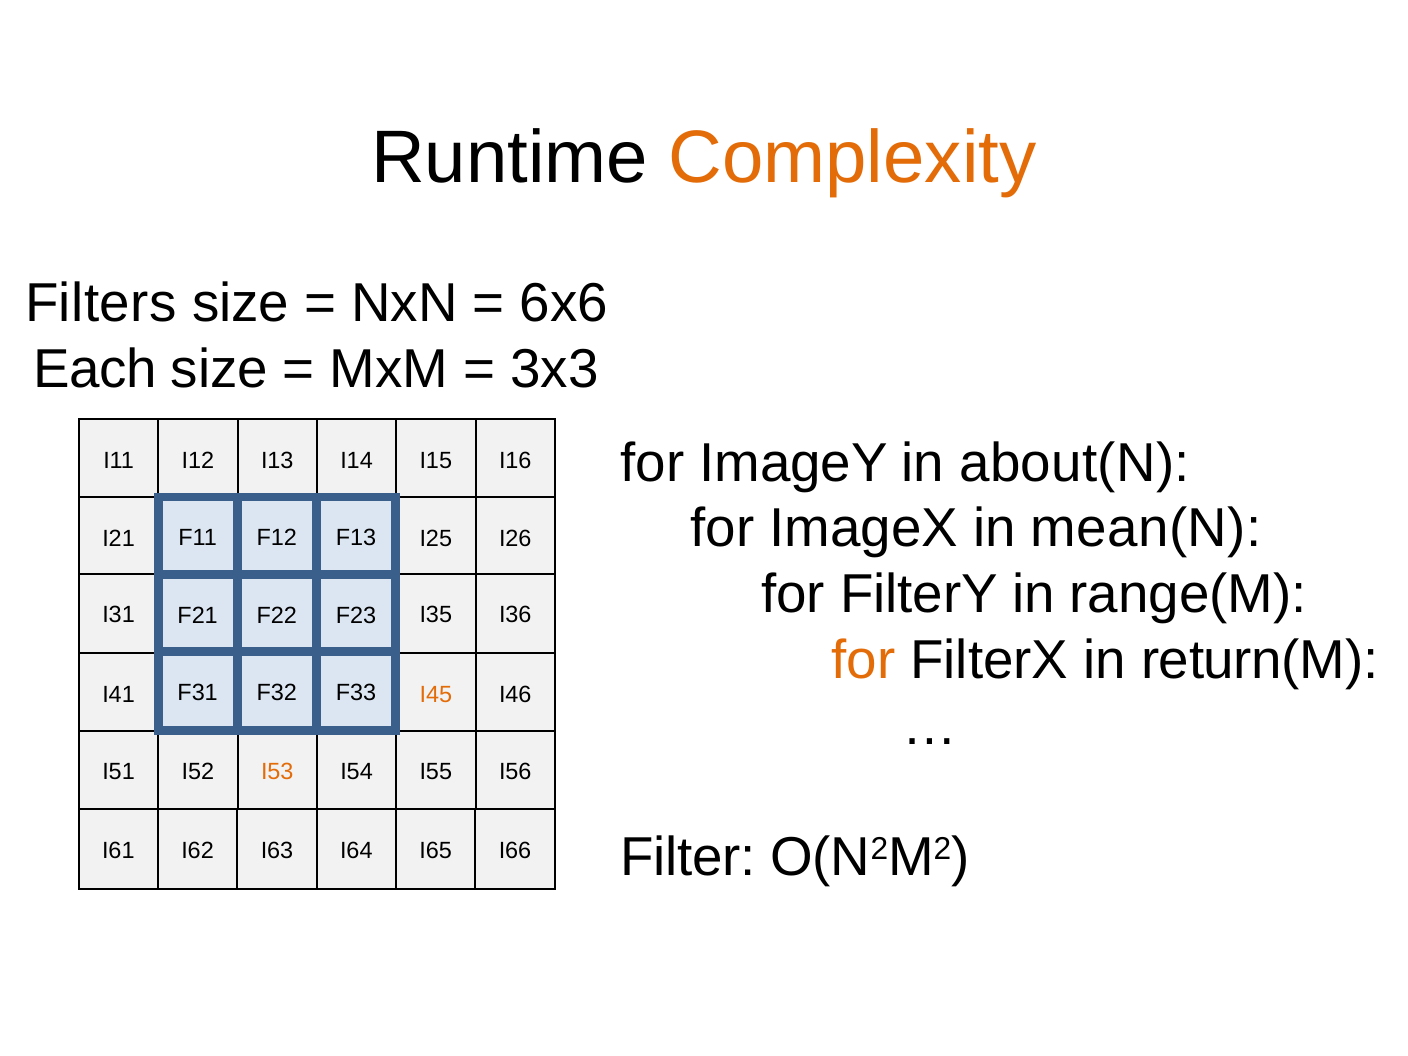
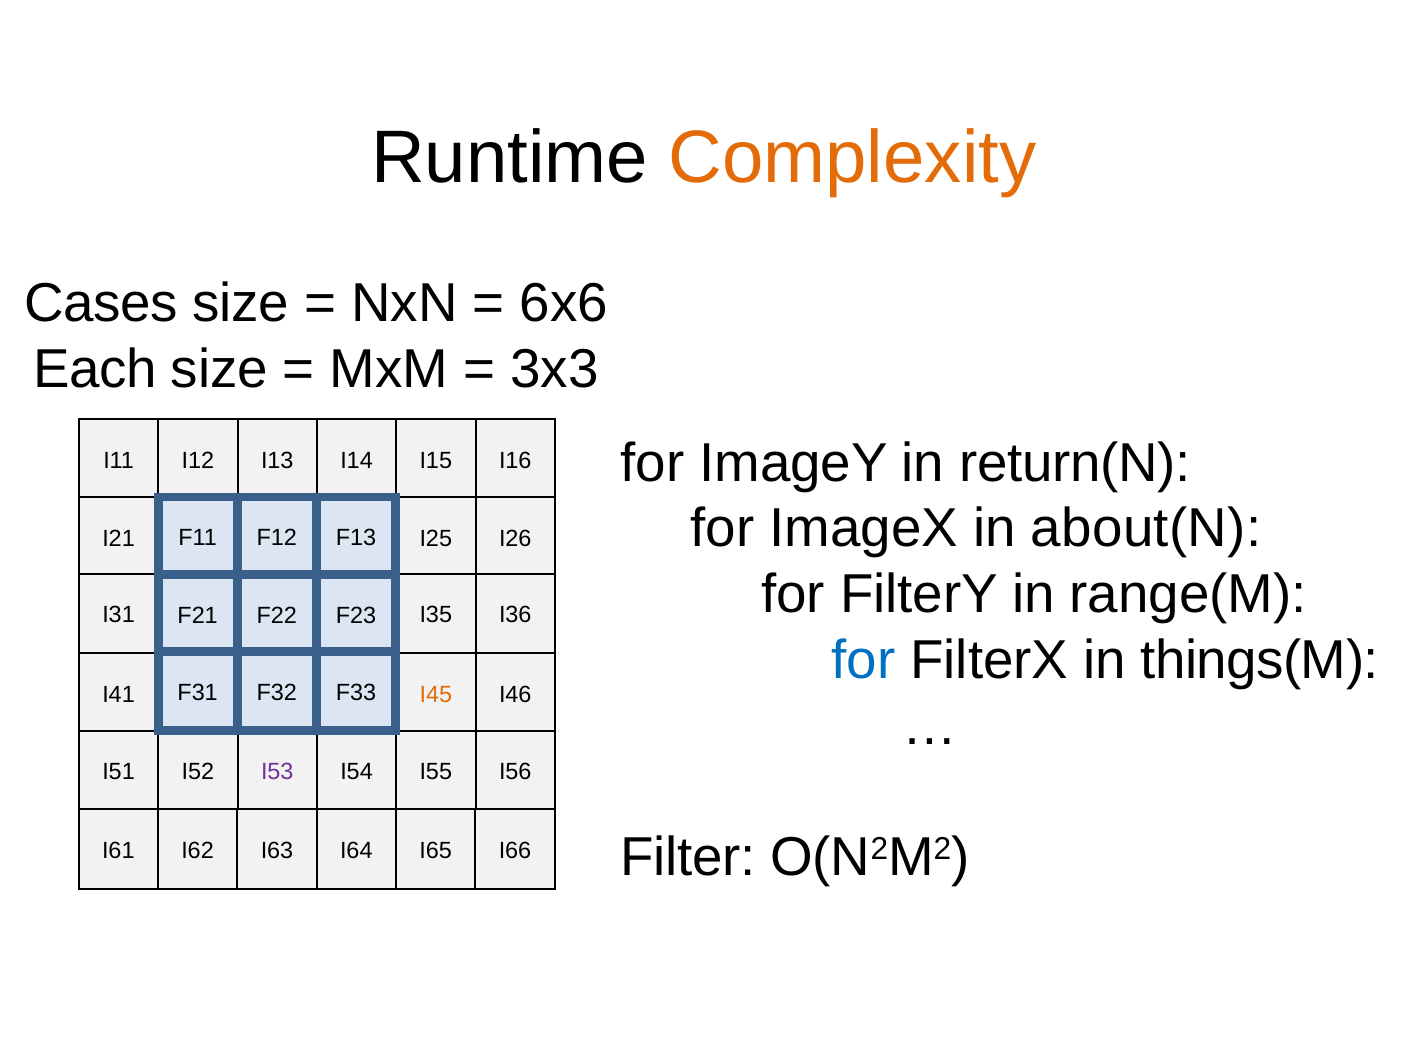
Filters: Filters -> Cases (101, 304)
about(N: about(N -> return(N (1075, 463)
mean(N: mean(N -> about(N (1146, 529)
for colour: orange -> blue (864, 660)
return(M: return(M -> things(M (1260, 660)
I53 colour: orange -> purple (277, 772)
